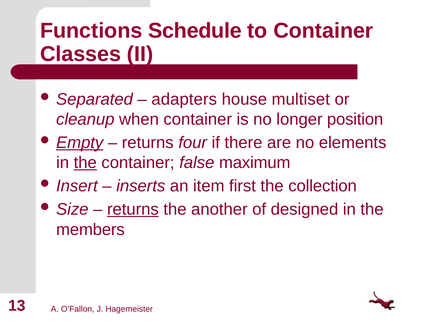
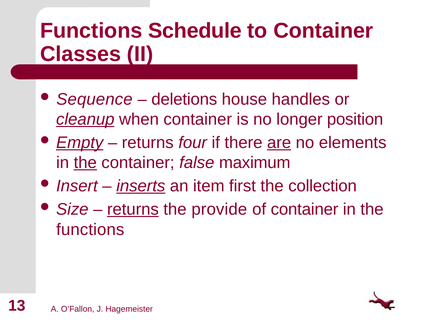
Separated: Separated -> Sequence (94, 99)
adapters: adapters -> deletions (184, 99)
multiset: multiset -> handles (301, 99)
cleanup underline: none -> present (85, 119)
are underline: none -> present (279, 143)
inserts underline: none -> present (141, 186)
another: another -> provide (219, 209)
of designed: designed -> container (305, 209)
members: members -> functions (90, 229)
